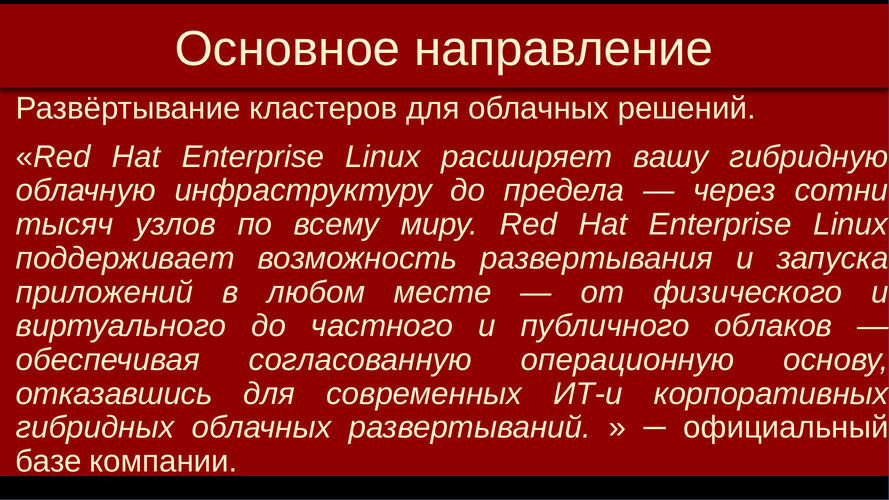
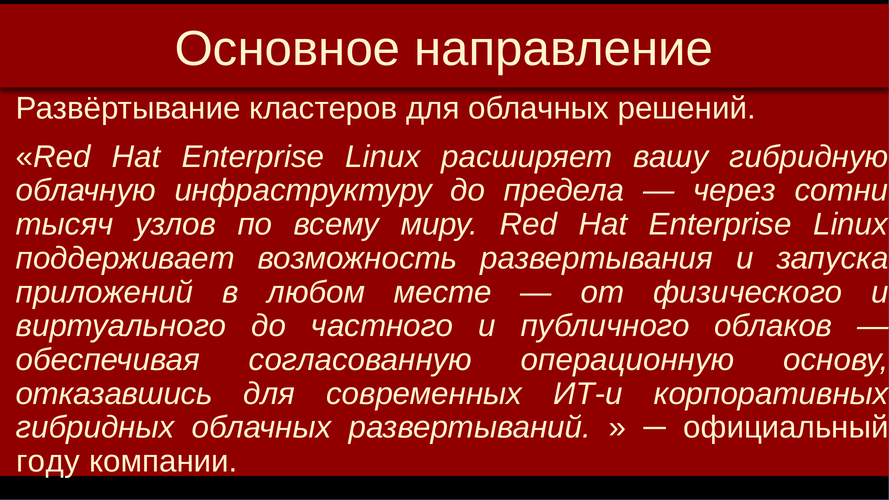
базе: базе -> году (48, 462)
